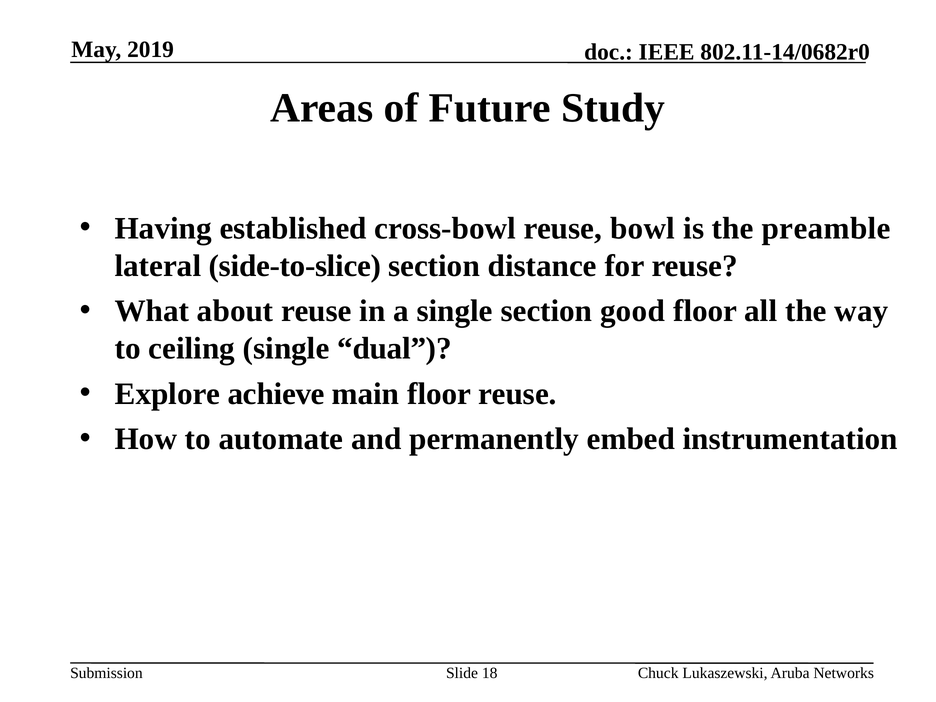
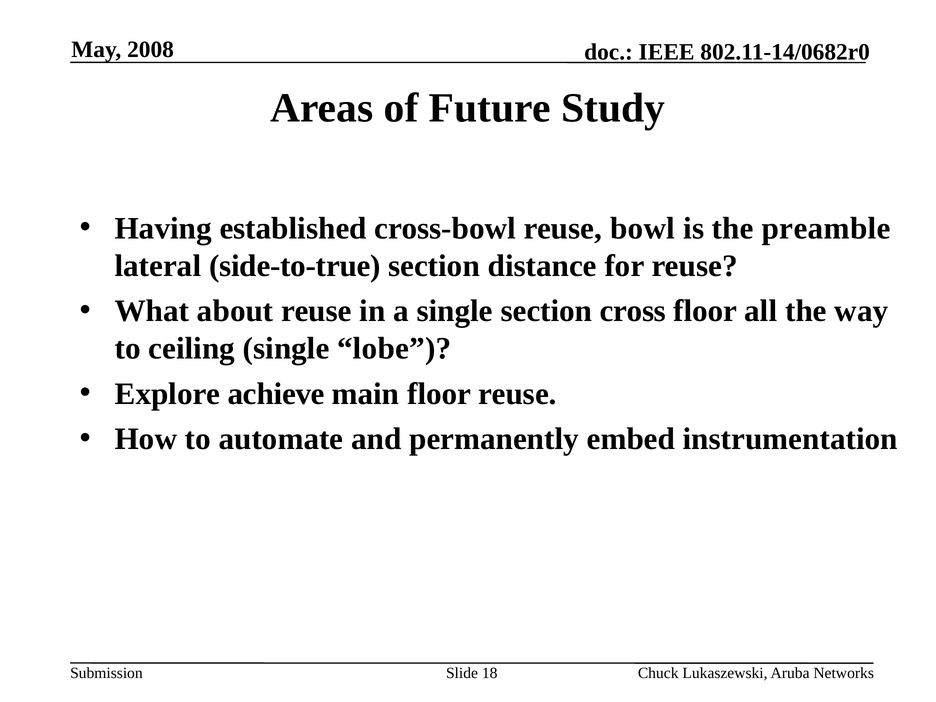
2019: 2019 -> 2008 (151, 50)
side-to-slice: side-to-slice -> side-to-true (295, 266)
good: good -> cross (633, 311)
dual: dual -> lobe (394, 349)
